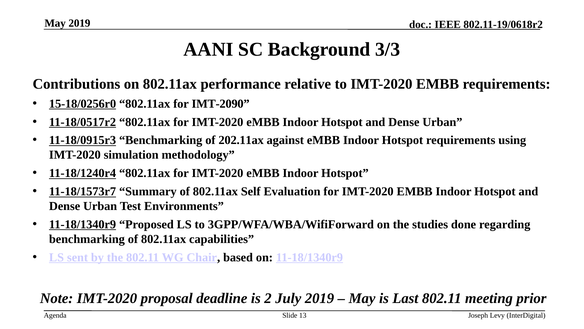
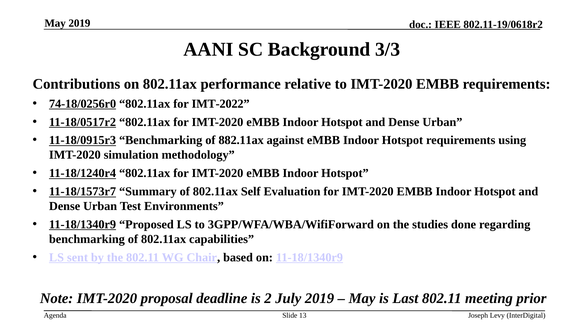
15-18/0256r0: 15-18/0256r0 -> 74-18/0256r0 (83, 104)
IMT-2090: IMT-2090 -> IMT-2022 (221, 104)
202.11ax: 202.11ax -> 882.11ax (241, 140)
